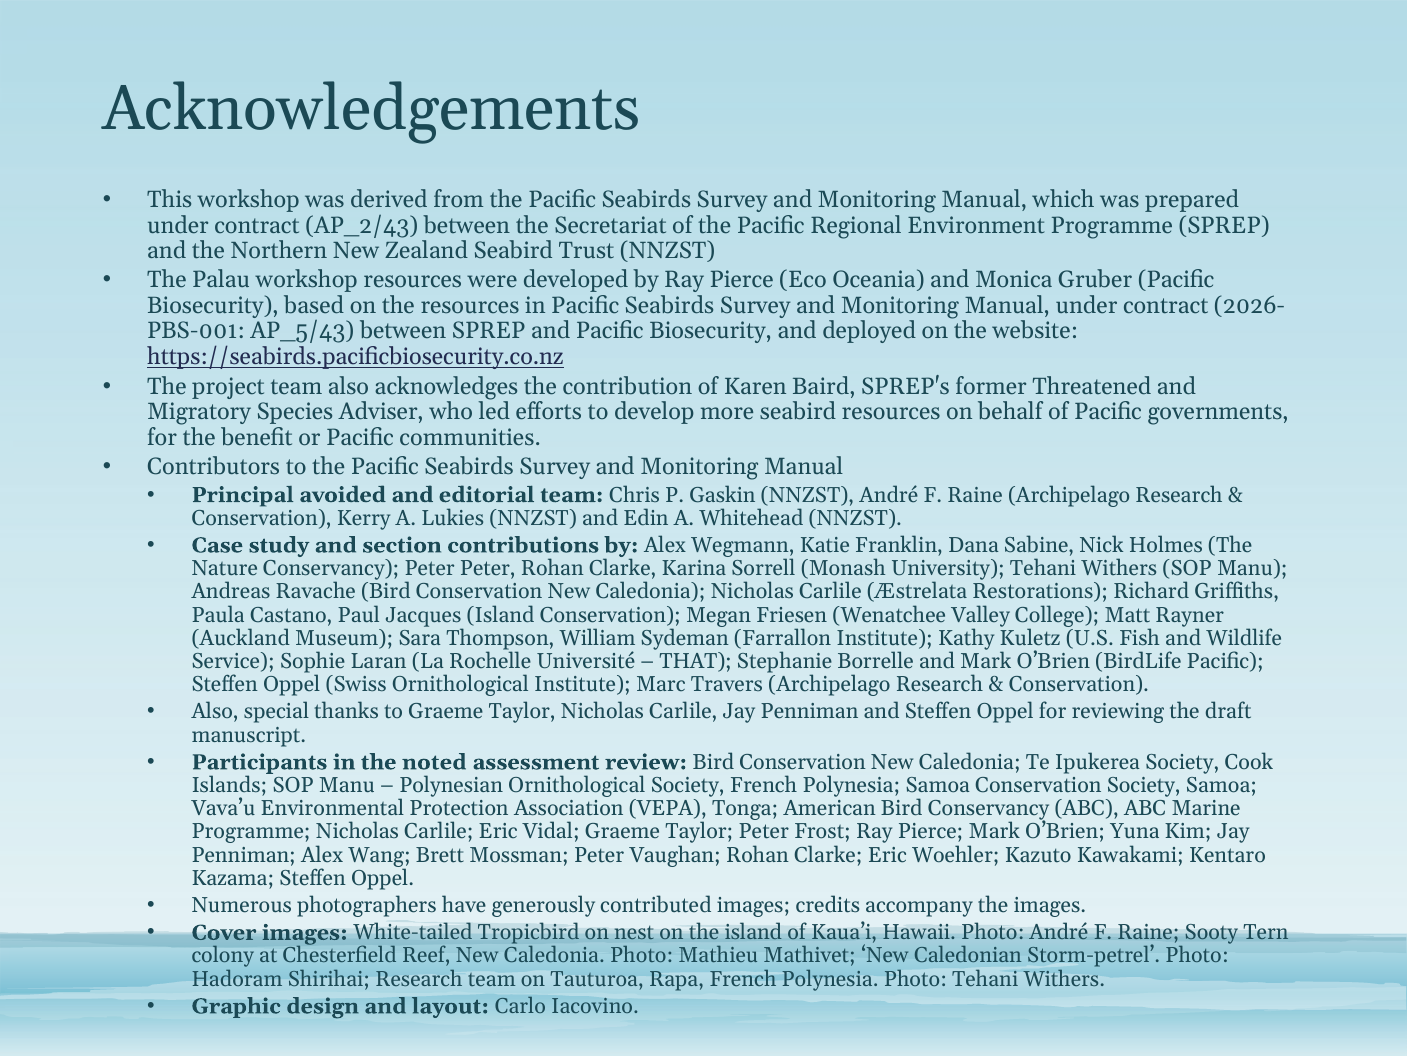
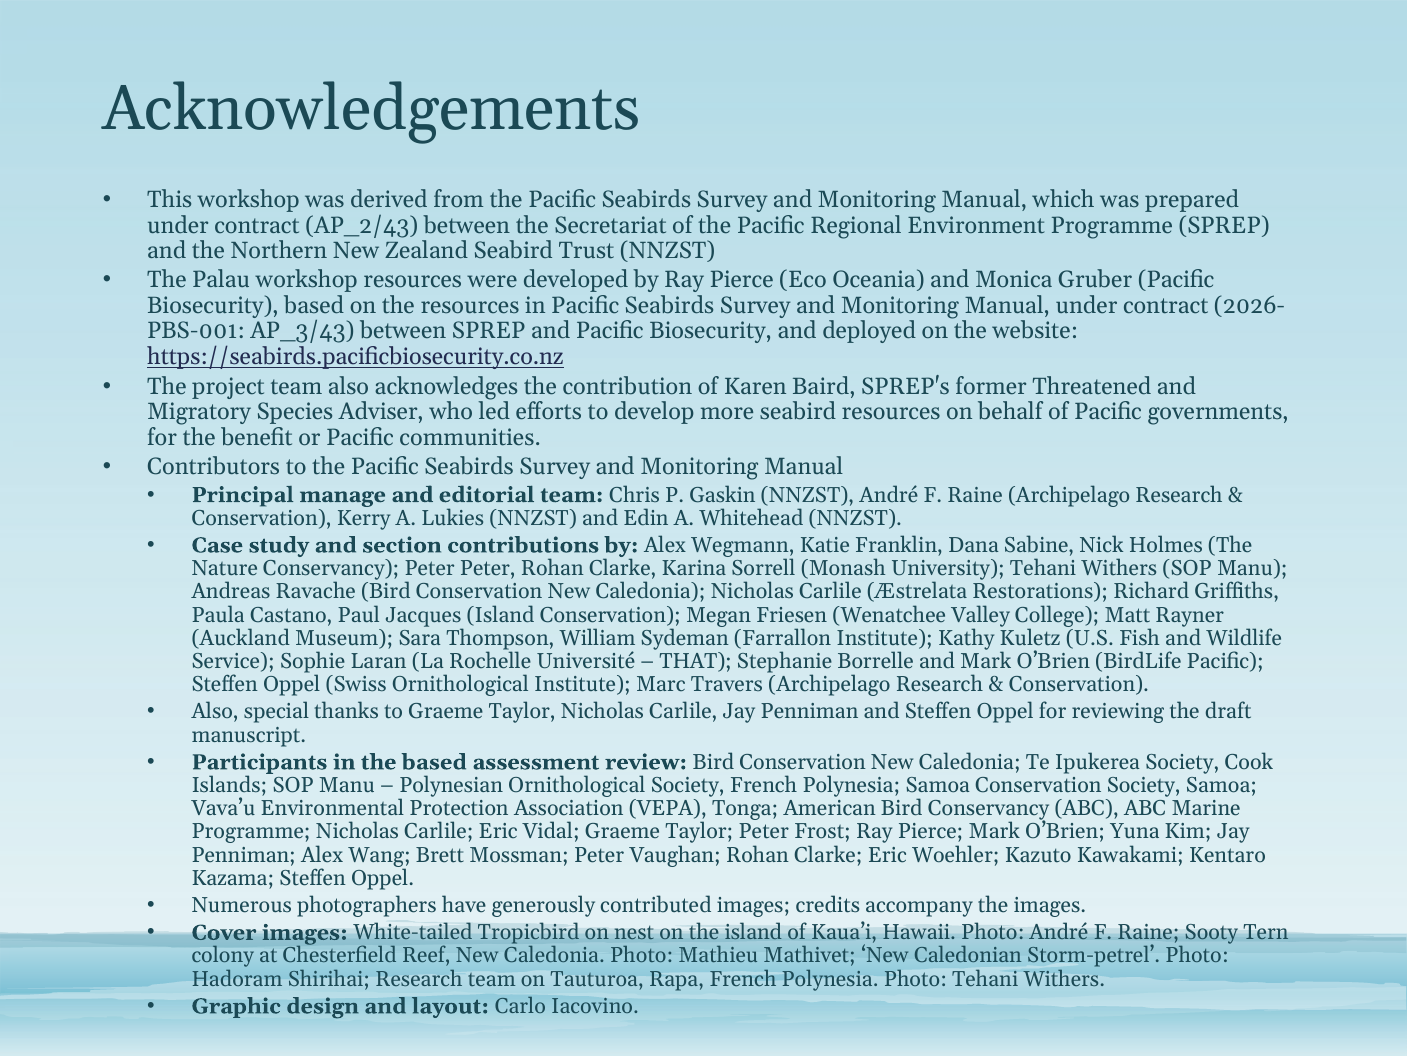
AP_5/43: AP_5/43 -> AP_3/43 (302, 330)
avoided: avoided -> manage (343, 495)
the noted: noted -> based (434, 762)
